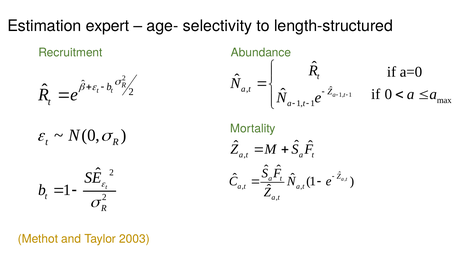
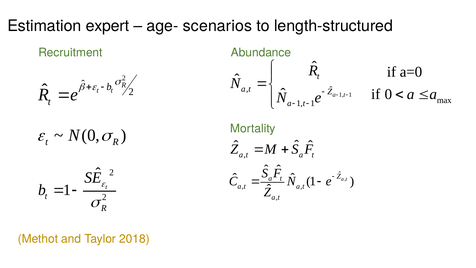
selectivity: selectivity -> scenarios (217, 26)
2003: 2003 -> 2018 (134, 239)
